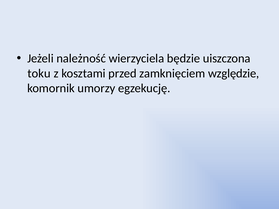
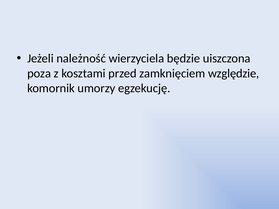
toku: toku -> poza (39, 73)
